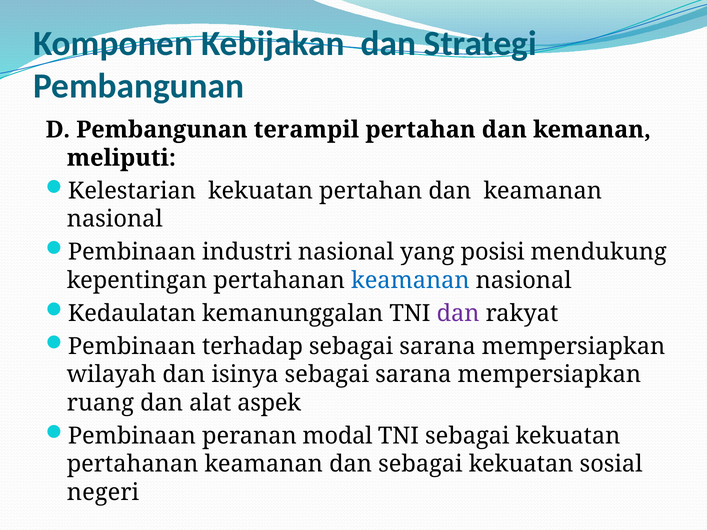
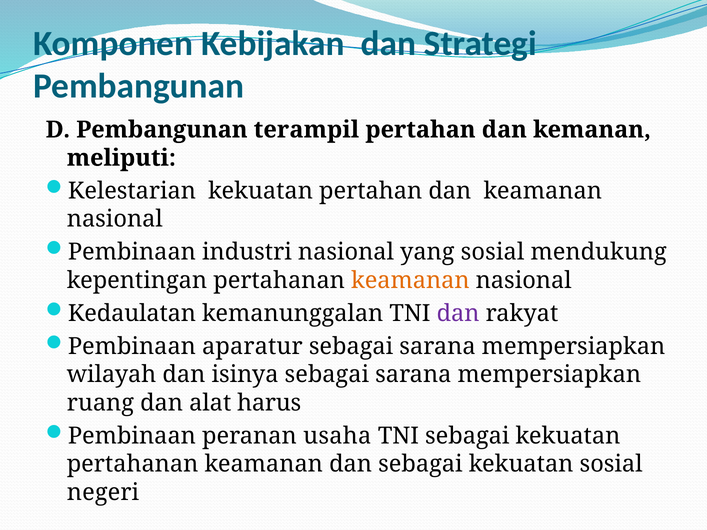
yang posisi: posisi -> sosial (493, 252)
keamanan colour: blue -> orange (410, 281)
terhadap: terhadap -> aparatur (252, 347)
aspek: aspek -> harus (269, 403)
modal: modal -> usaha (337, 436)
